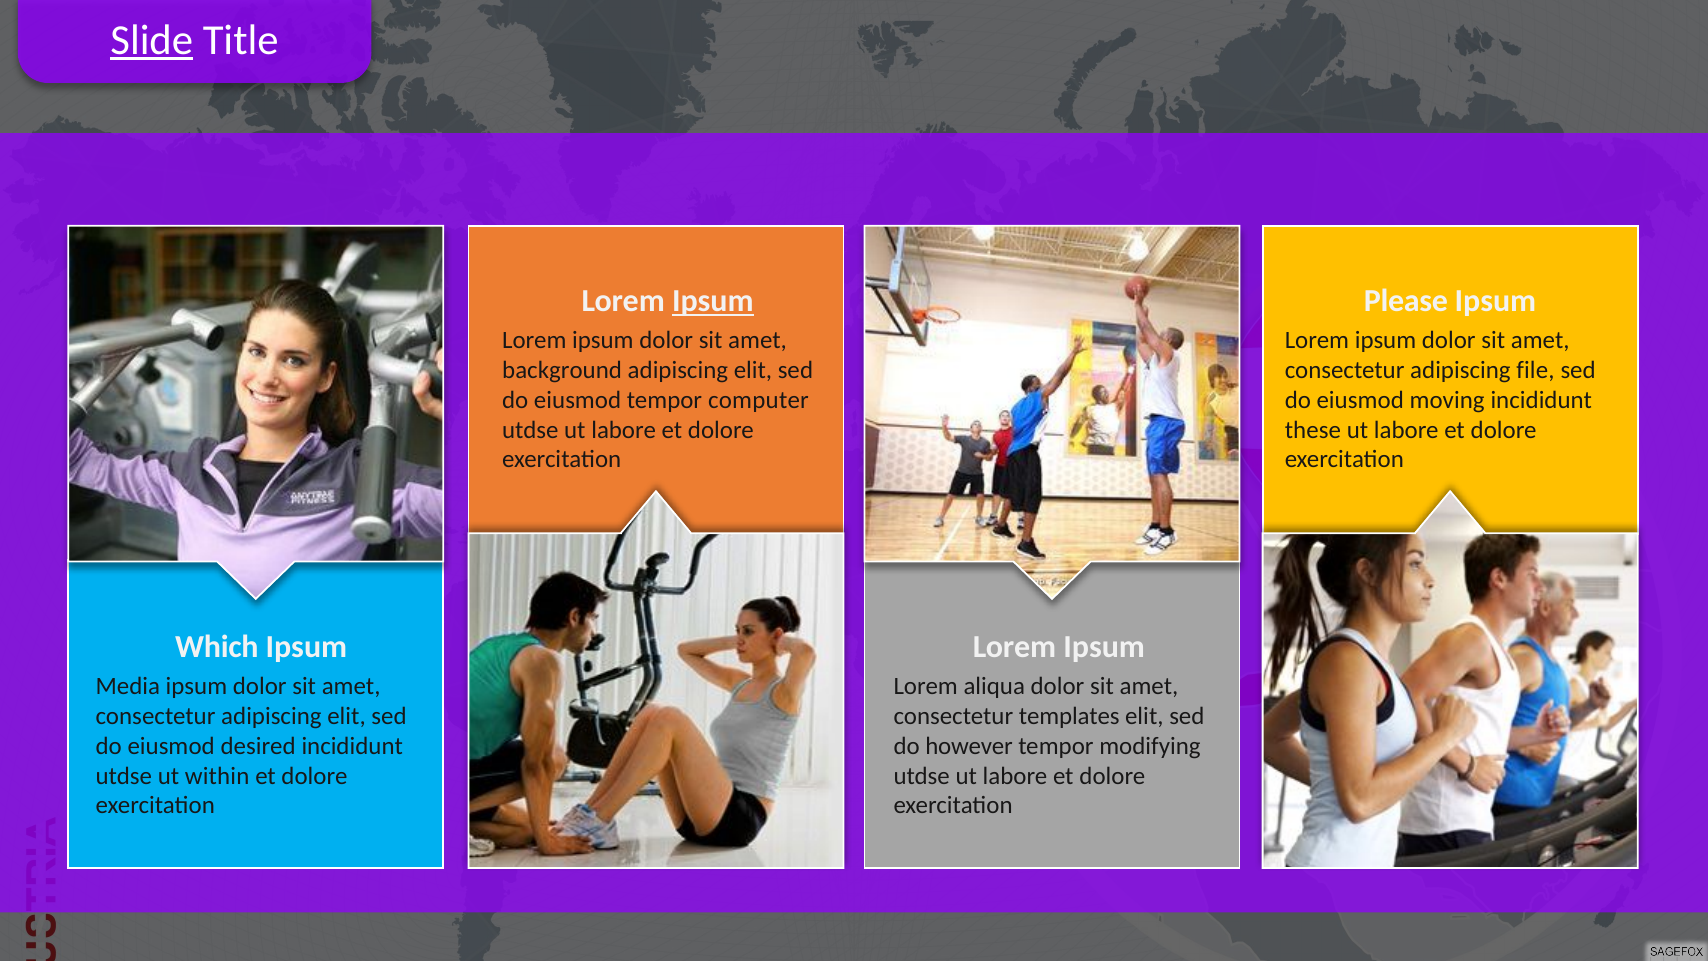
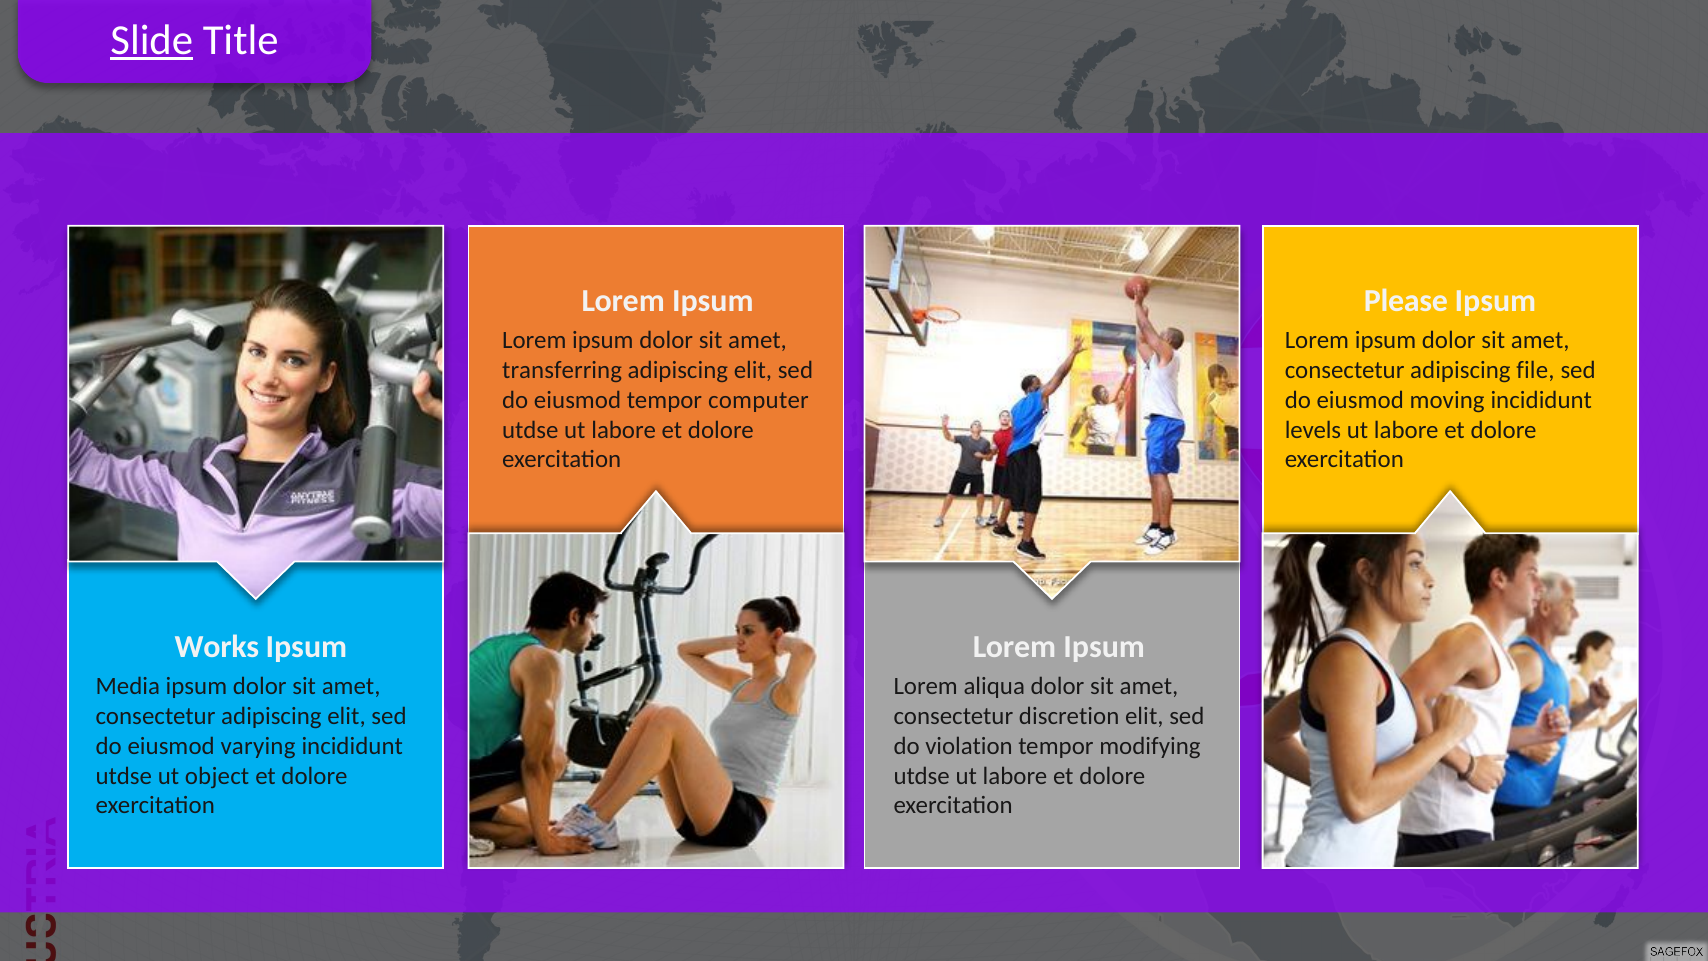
Ipsum underline: present -> none (713, 301)
background: background -> transferring (562, 370)
these: these -> levels (1313, 430)
Which: Which -> Works (217, 647)
templates: templates -> discretion (1069, 716)
desired: desired -> varying (258, 746)
however: however -> violation (969, 746)
within: within -> object (217, 776)
